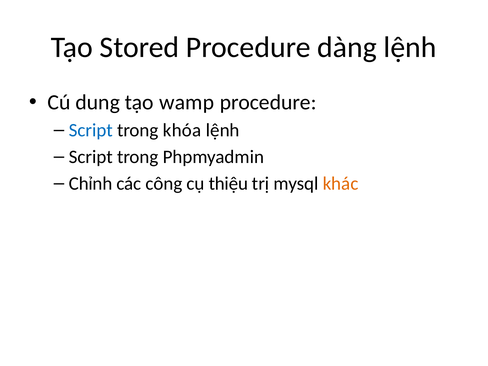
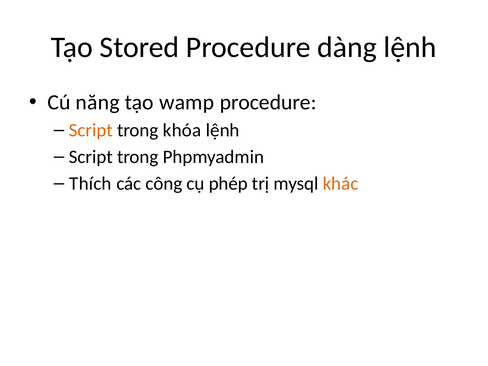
dung: dung -> năng (98, 102)
Script colour: blue -> orange (91, 130)
Chỉnh: Chỉnh -> Thích (90, 184)
thiệu: thiệu -> phép (228, 184)
